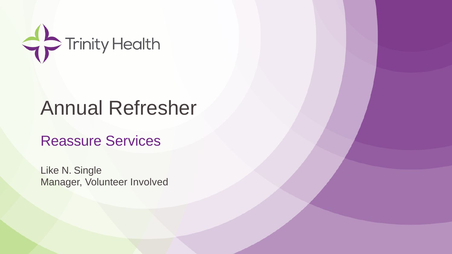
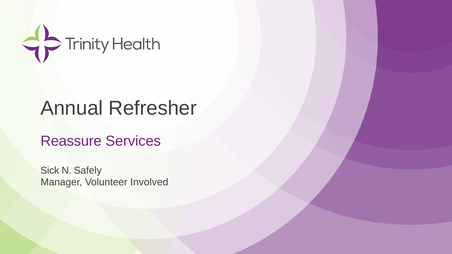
Like: Like -> Sick (50, 171)
Single: Single -> Safely (88, 171)
